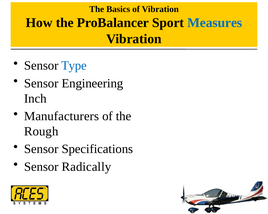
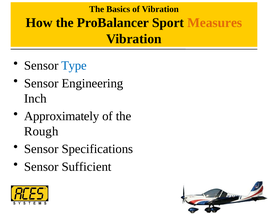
Measures colour: blue -> orange (215, 23)
Manufacturers: Manufacturers -> Approximately (62, 116)
Radically: Radically -> Sufficient (87, 167)
